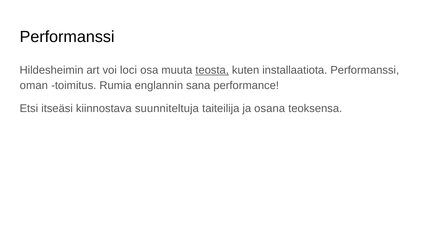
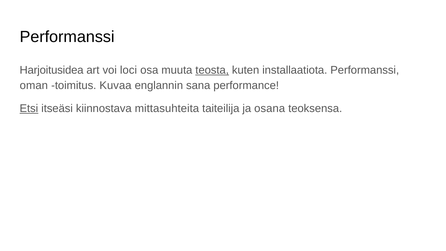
Hildesheimin: Hildesheimin -> Harjoitusidea (52, 70)
Rumia: Rumia -> Kuvaa (115, 86)
Etsi underline: none -> present (29, 108)
suunniteltuja: suunniteltuja -> mittasuhteita (167, 108)
